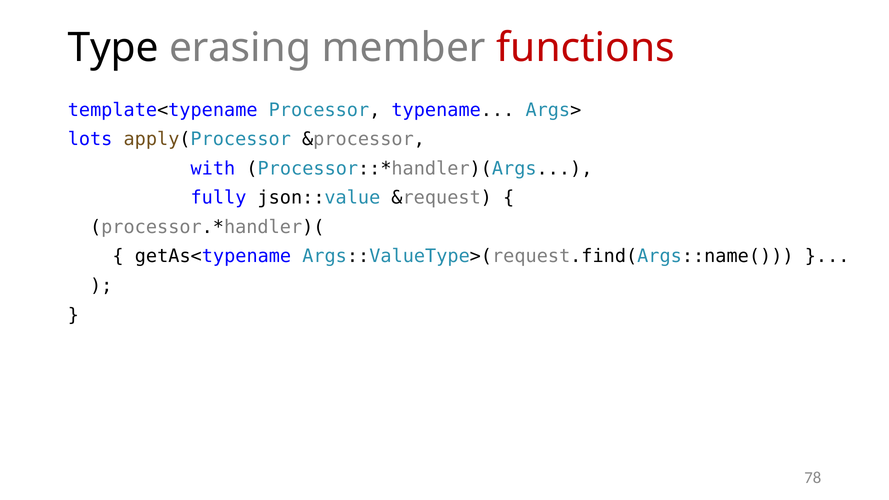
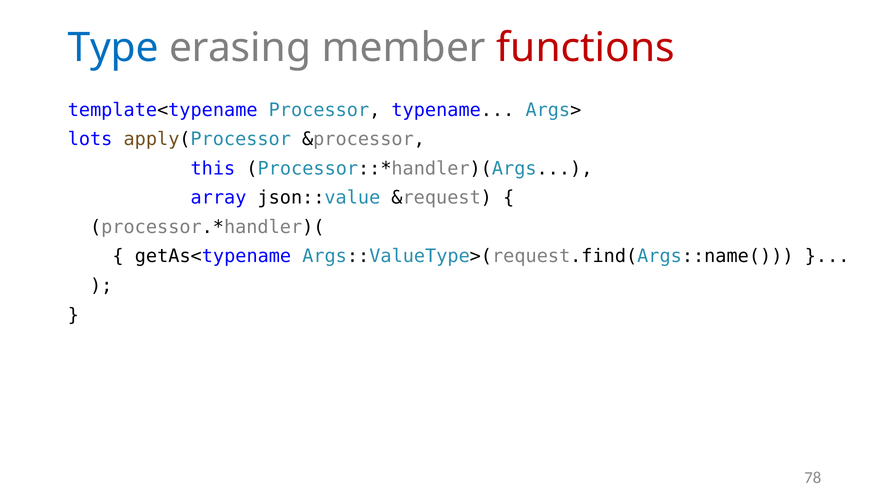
Type colour: black -> blue (113, 48)
with: with -> this (213, 168)
fully: fully -> array (218, 198)
